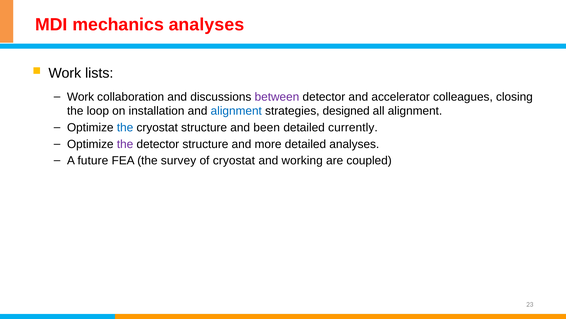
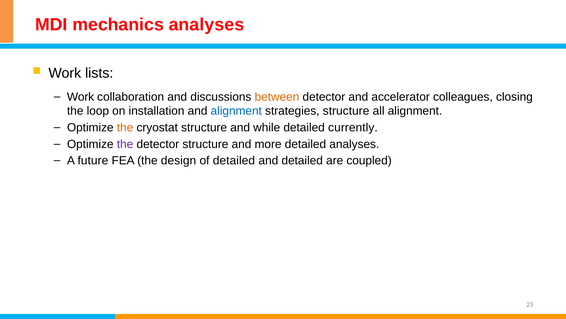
between colour: purple -> orange (277, 97)
strategies designed: designed -> structure (346, 111)
the colour: blue -> orange (125, 127)
been: been -> while (267, 127)
survey: survey -> design (179, 160)
of cryostat: cryostat -> detailed (234, 160)
and working: working -> detailed (302, 160)
